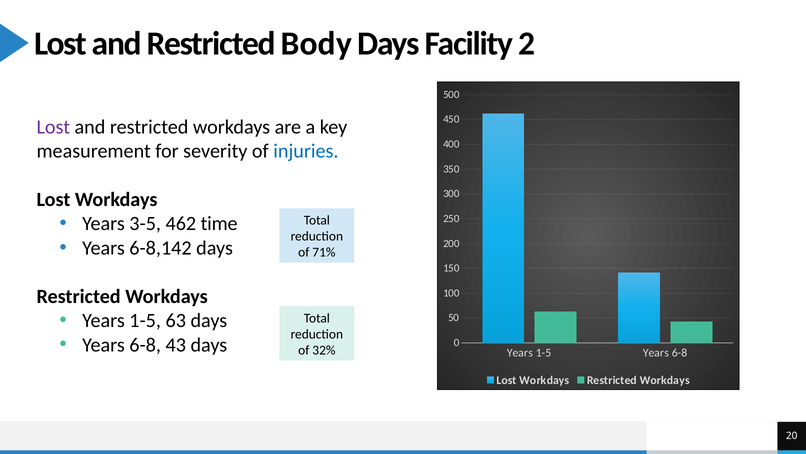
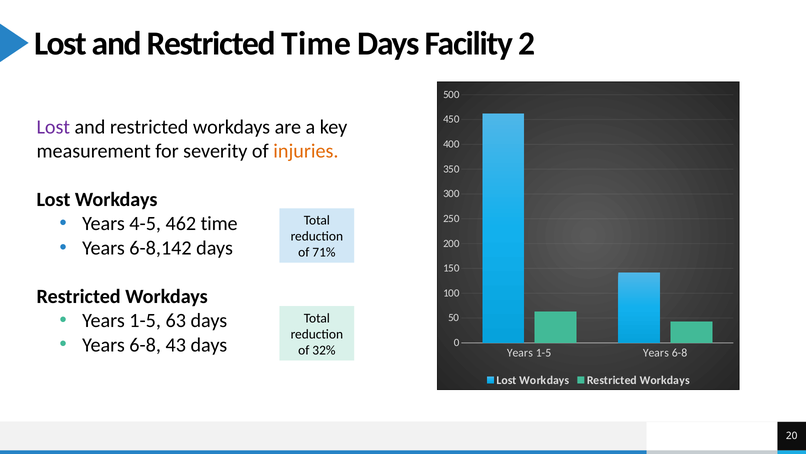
Restricted Body: Body -> Time (316, 43)
injuries colour: blue -> orange (306, 151)
3-5: 3-5 -> 4-5 (145, 224)
